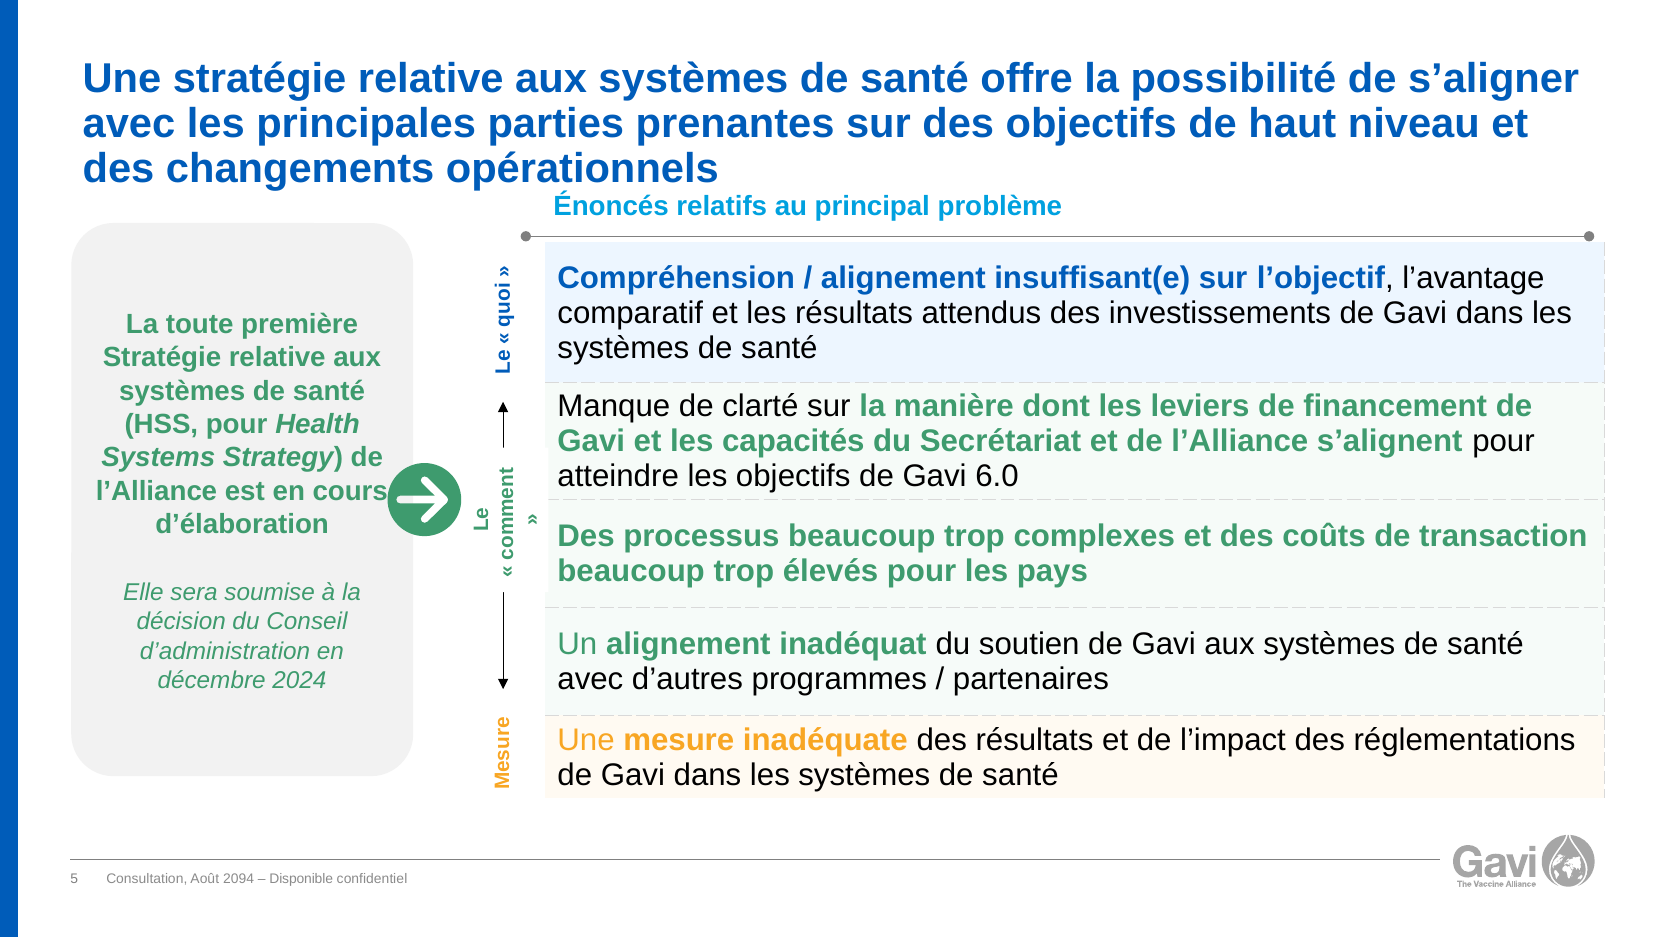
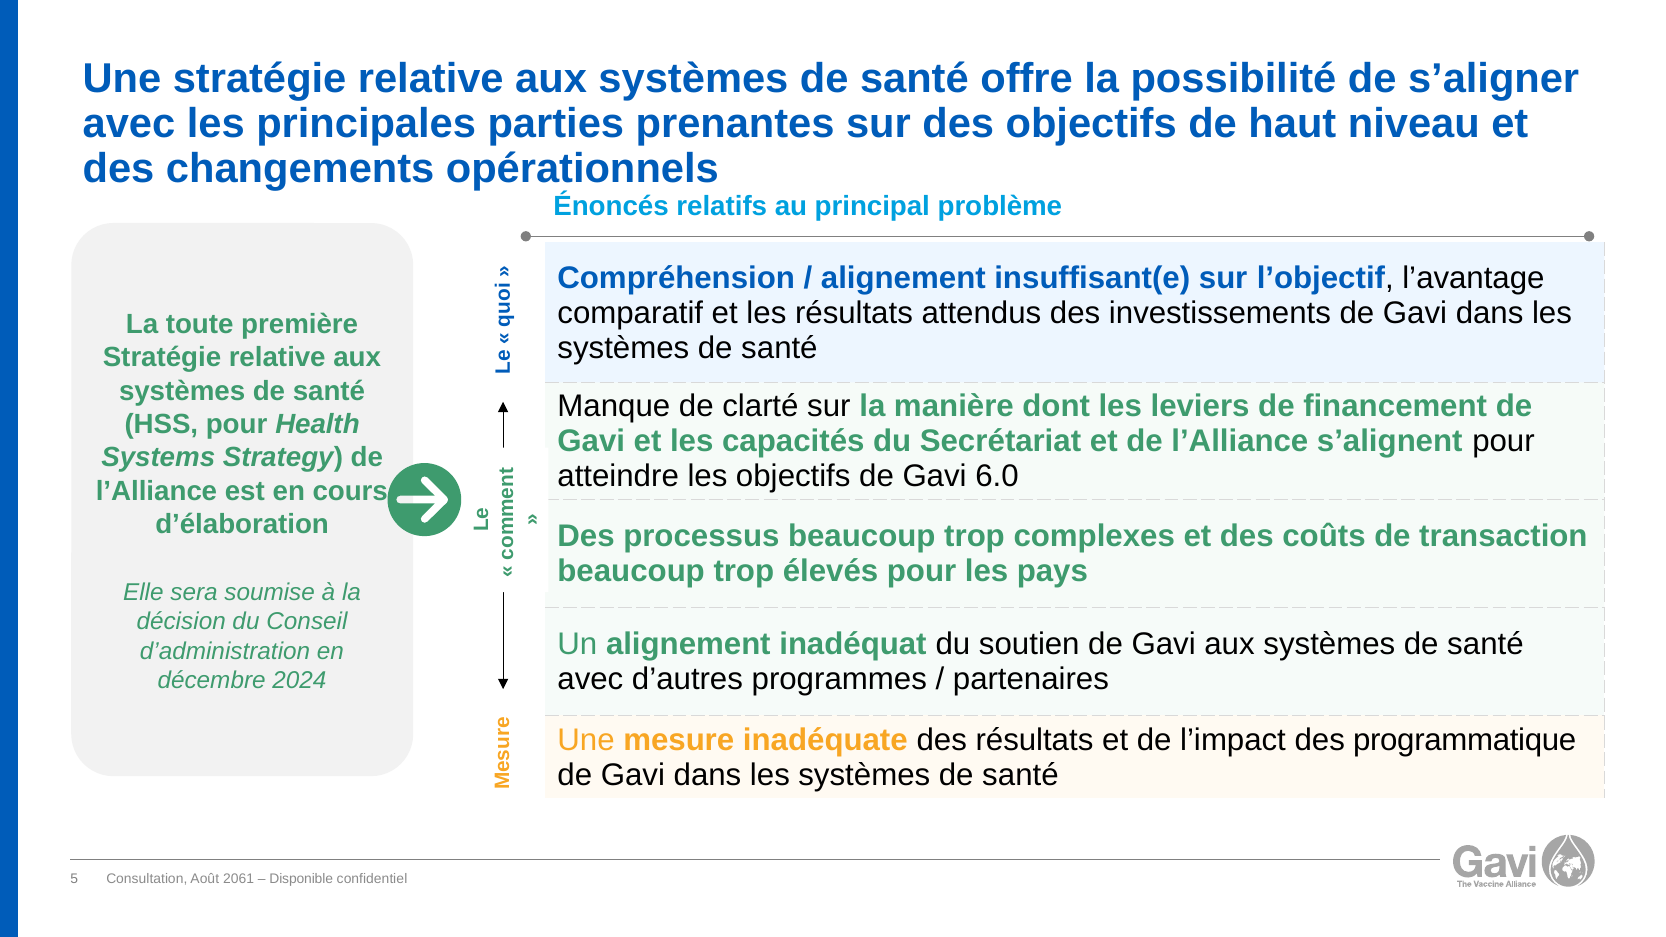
réglementations: réglementations -> programmatique (1465, 740)
2094: 2094 -> 2061 (238, 879)
